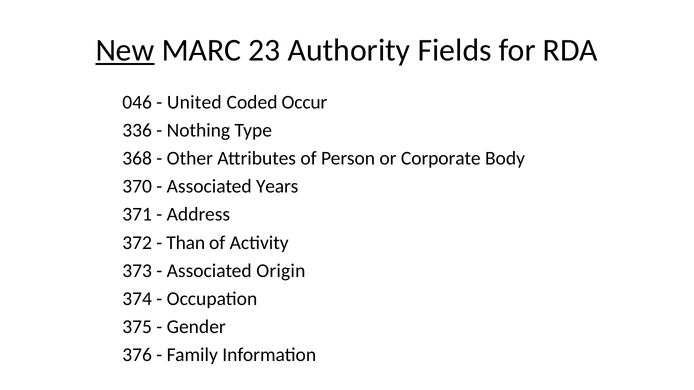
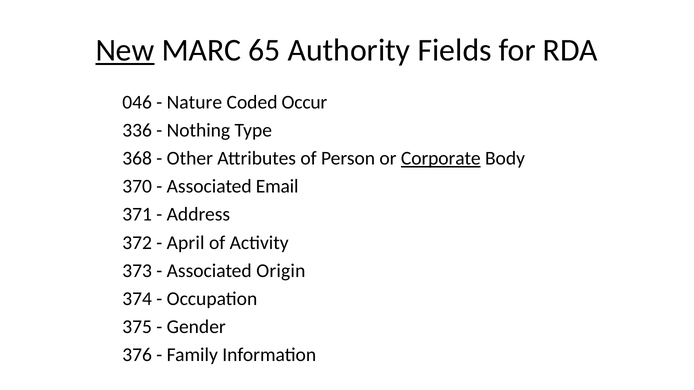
23: 23 -> 65 (264, 50)
United: United -> Nature (194, 102)
Corporate underline: none -> present (441, 159)
Years: Years -> Email (277, 187)
Than: Than -> April (186, 243)
